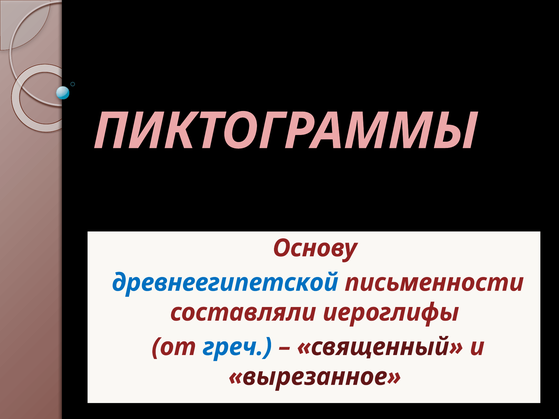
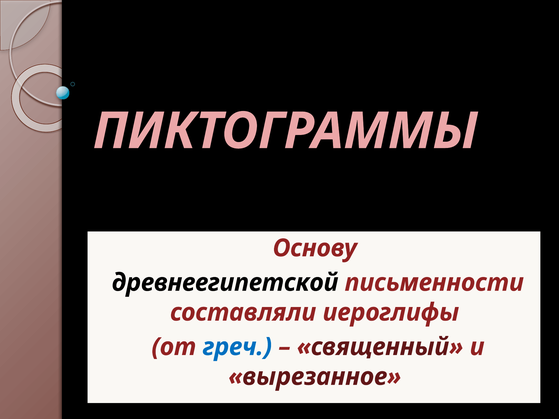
древнеегипетской colour: blue -> black (225, 283)
